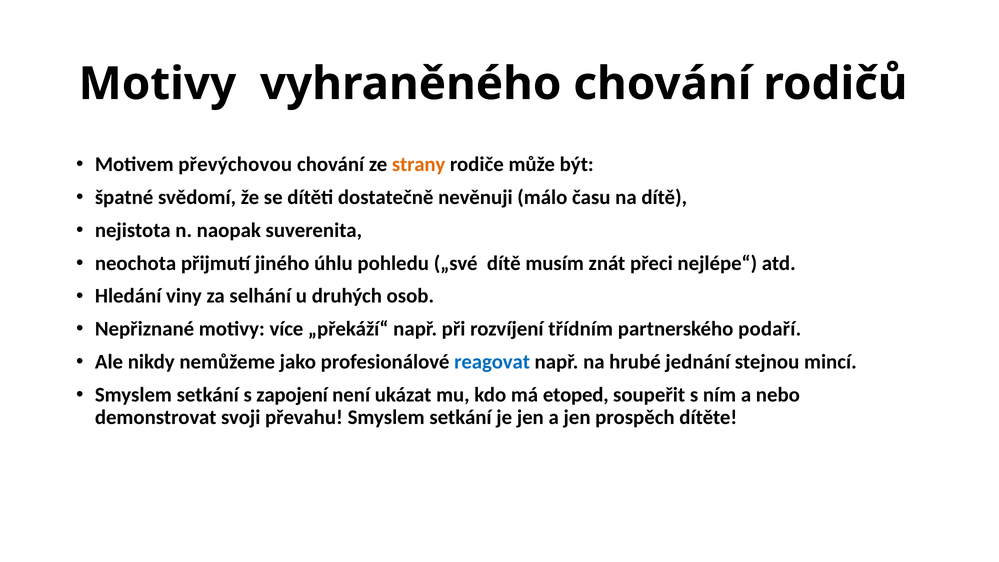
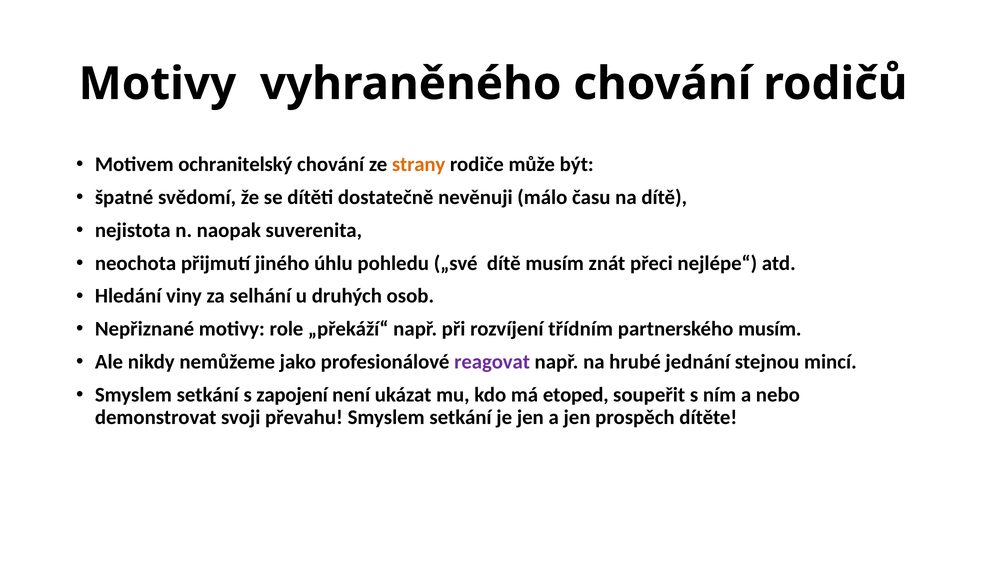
převýchovou: převýchovou -> ochranitelský (235, 164)
více: více -> role (286, 329)
partnerského podaří: podaří -> musím (770, 329)
reagovat colour: blue -> purple (492, 362)
